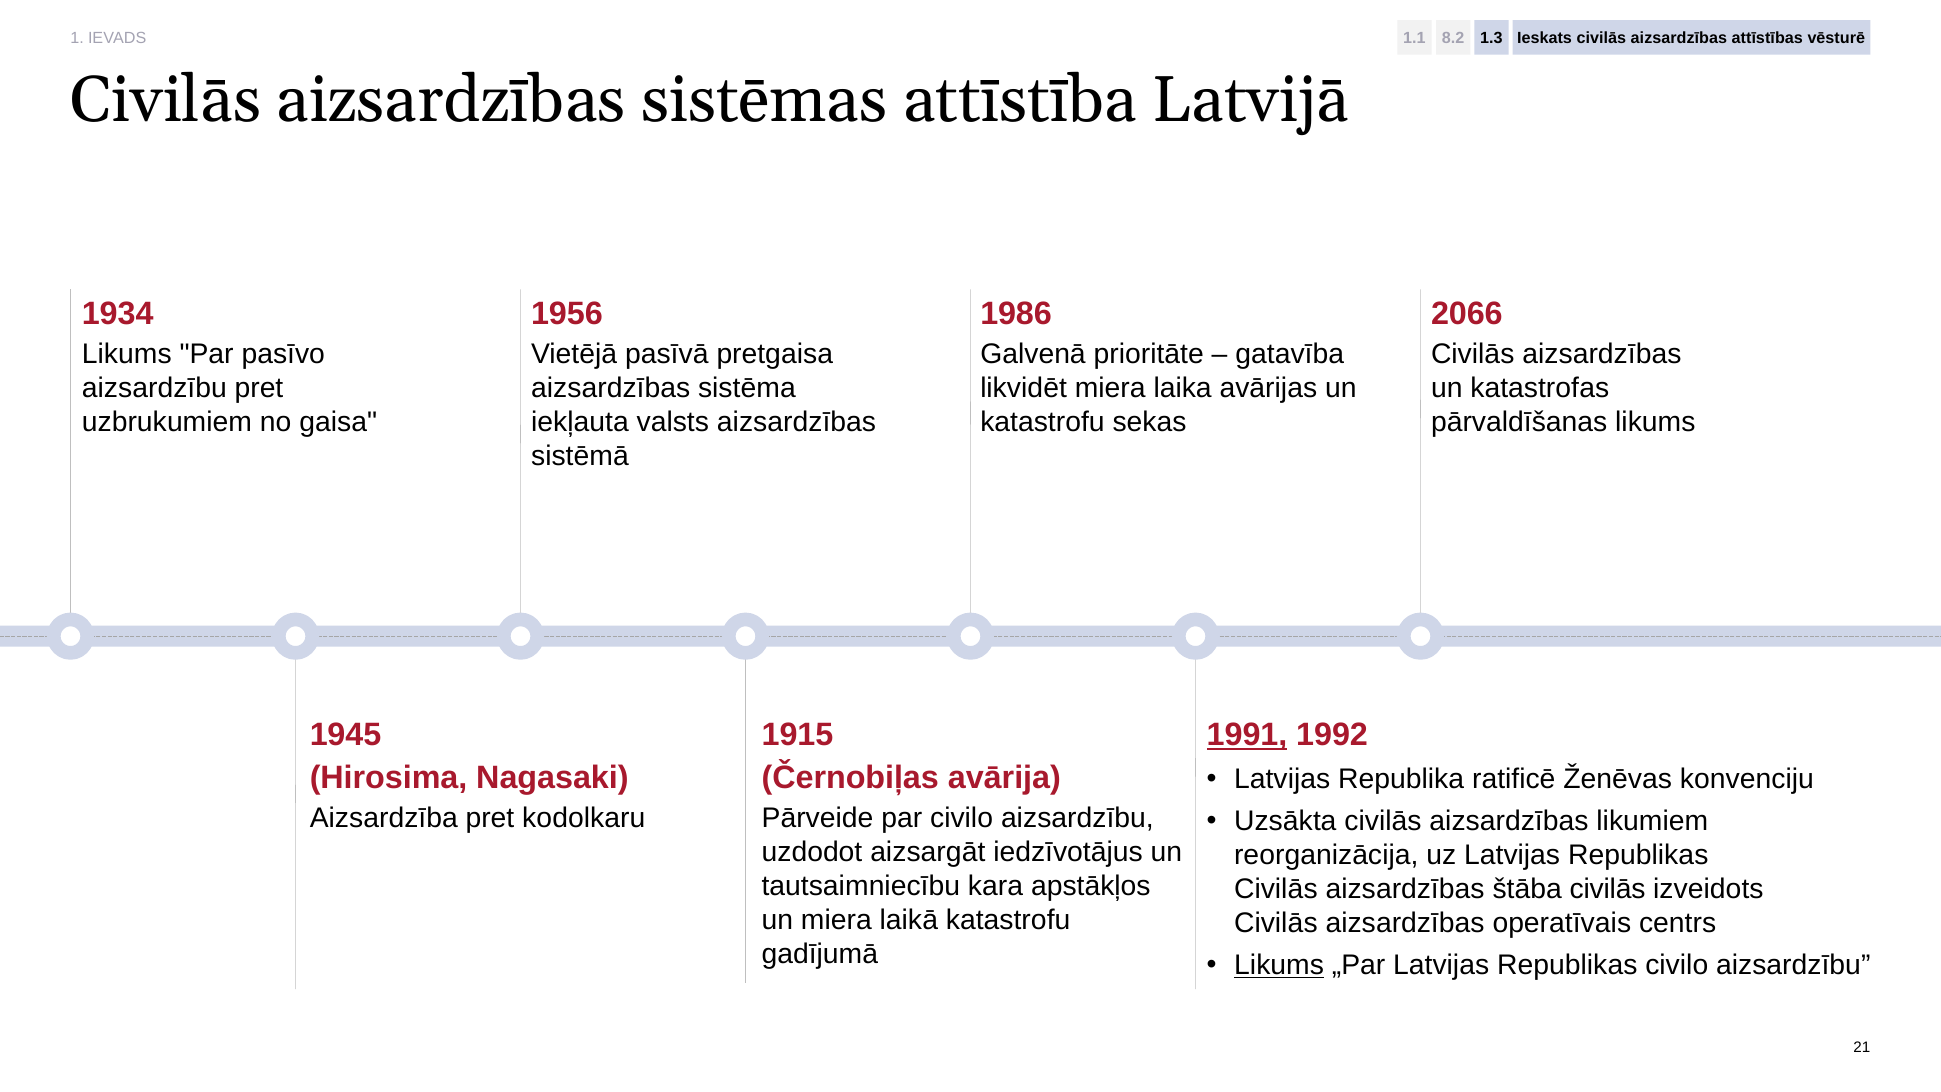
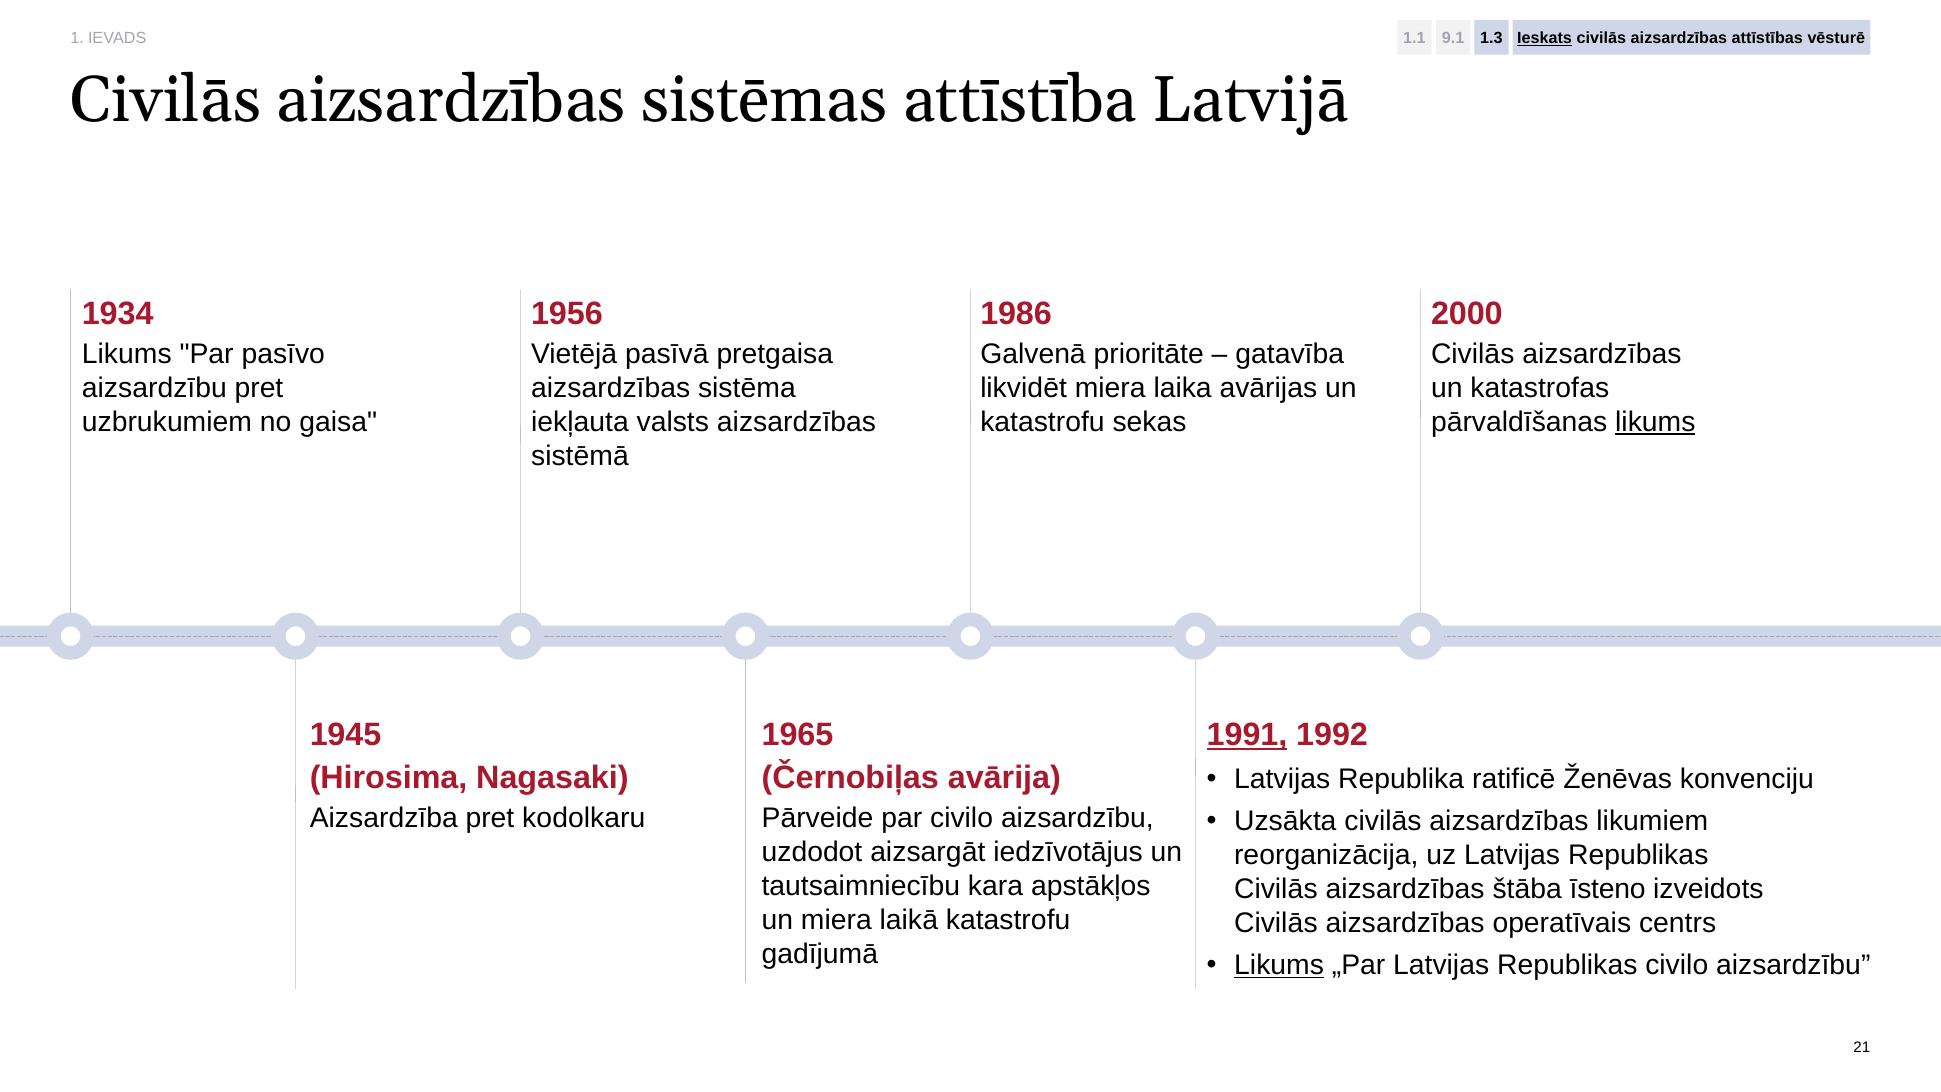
8.2: 8.2 -> 9.1 (1453, 39)
Ieskats underline: none -> present (1545, 39)
2066: 2066 -> 2000 (1467, 314)
likums underline: none -> present (1655, 422)
1915: 1915 -> 1965 (798, 735)
štāba civilās: civilās -> īsteno (1608, 889)
